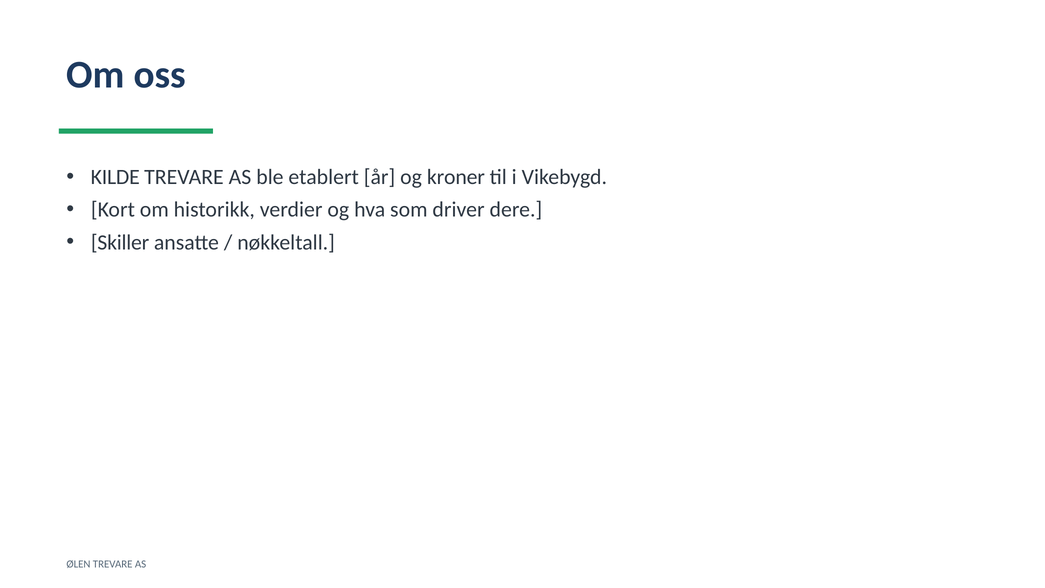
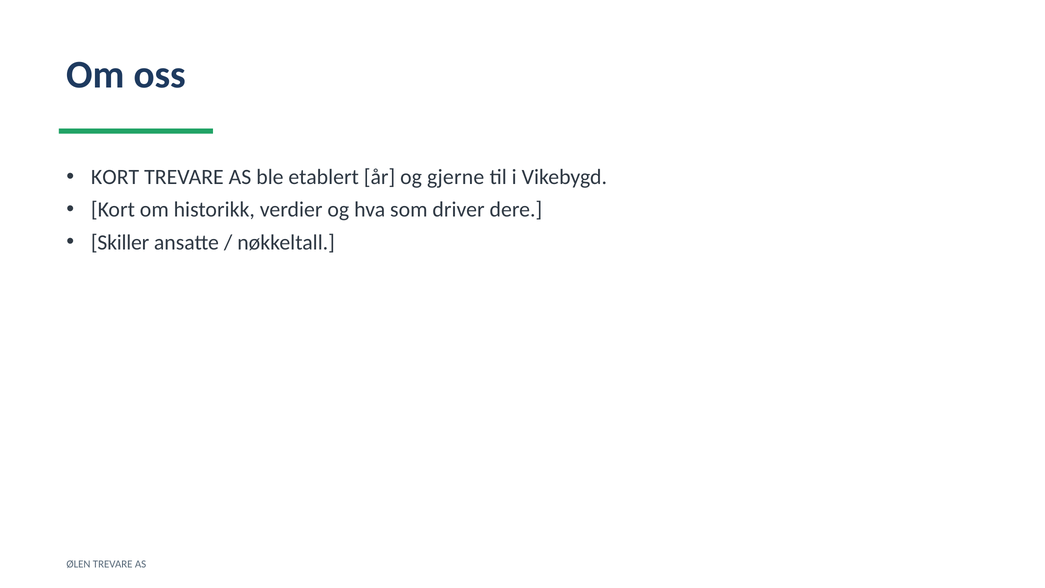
KILDE: KILDE -> KORT (115, 177)
kroner: kroner -> gjerne (456, 177)
